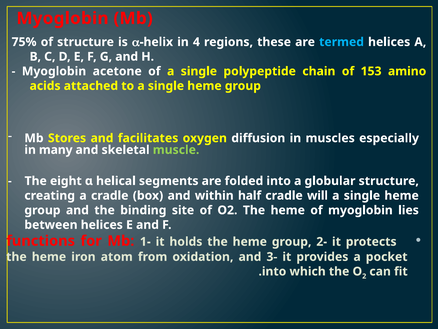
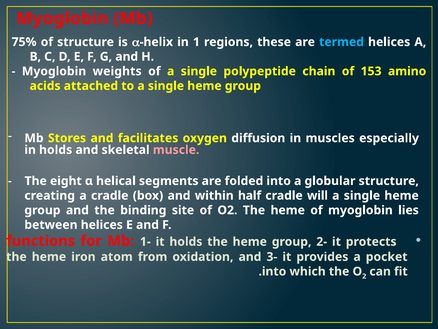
4: 4 -> 1 (196, 42)
acetone: acetone -> weights (117, 71)
in many: many -> holds (56, 150)
muscle colour: light green -> pink (176, 150)
